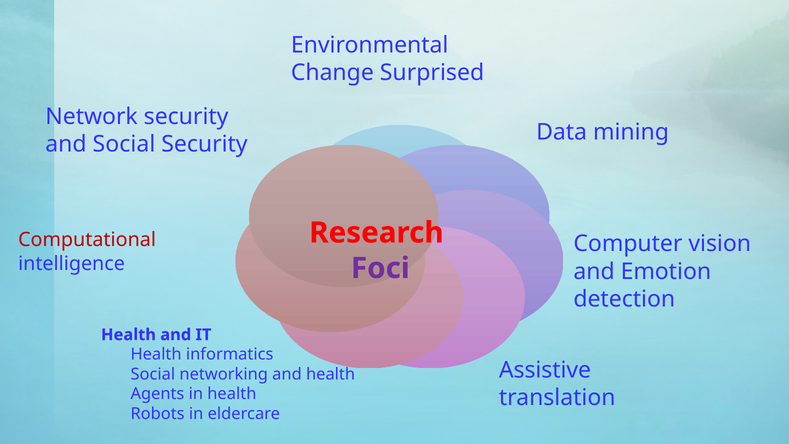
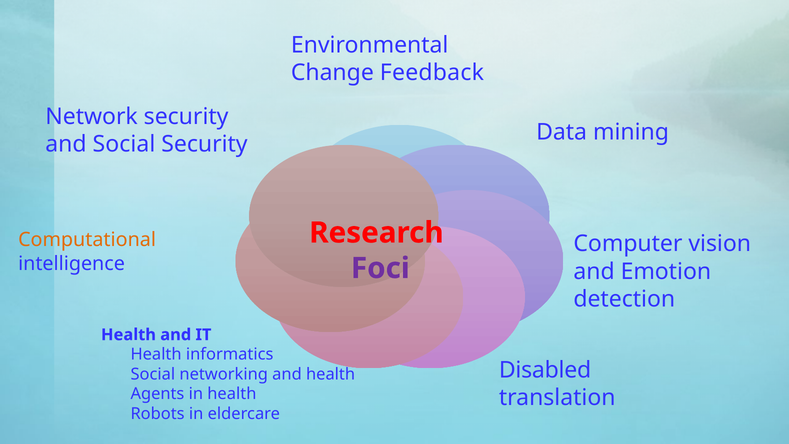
Surprised: Surprised -> Feedback (432, 73)
Computational colour: red -> orange (87, 240)
Assistive: Assistive -> Disabled (545, 370)
